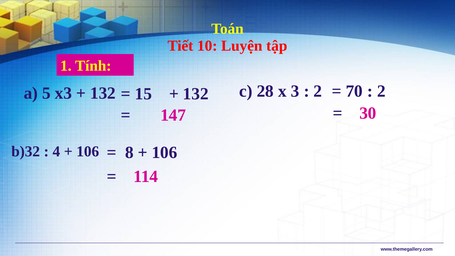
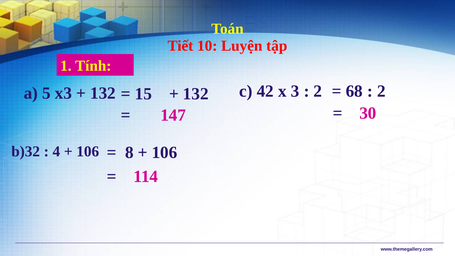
70: 70 -> 68 (354, 91)
28: 28 -> 42 (265, 91)
